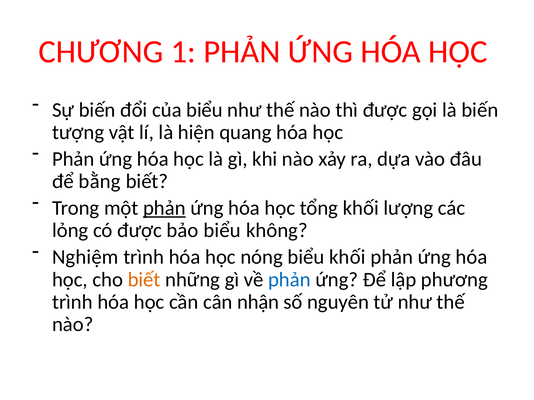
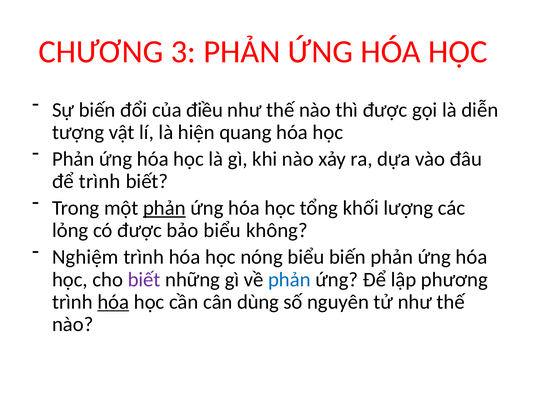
1: 1 -> 3 (183, 52)
của biểu: biểu -> điều (205, 110)
là biến: biến -> diễn (480, 110)
để bằng: bằng -> trình (100, 182)
biểu khối: khối -> biến (347, 257)
biết colour: orange -> purple (144, 280)
hóa underline: none -> present (113, 302)
nhận: nhận -> dùng (258, 302)
